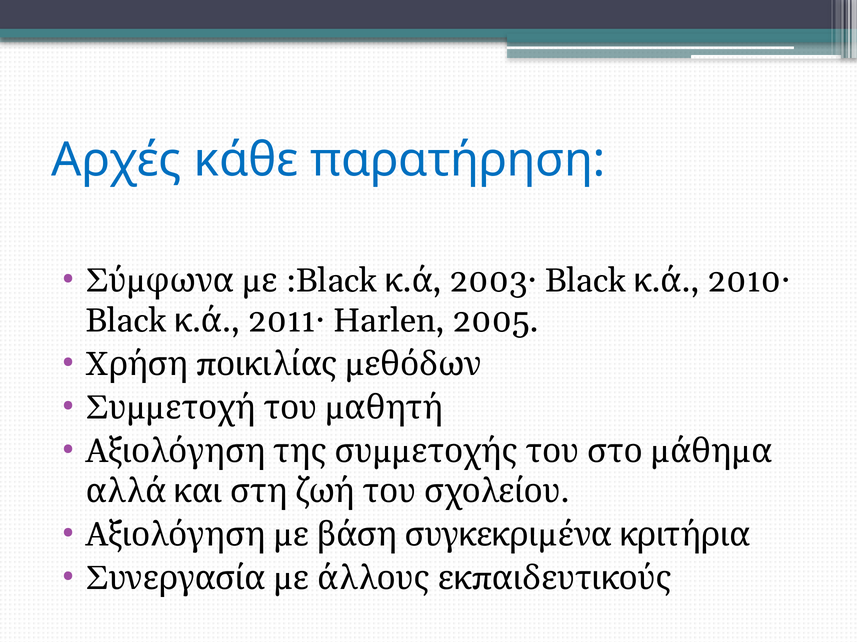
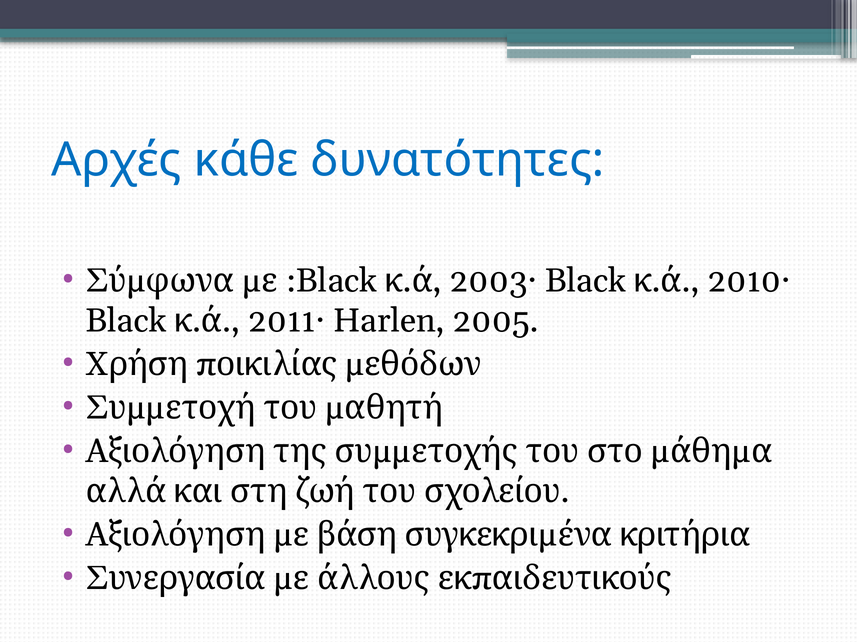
παρατήρηση: παρατήρηση -> δυνατότητες (458, 160)
